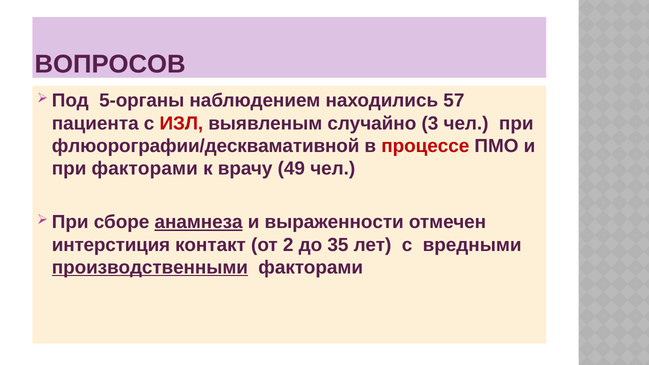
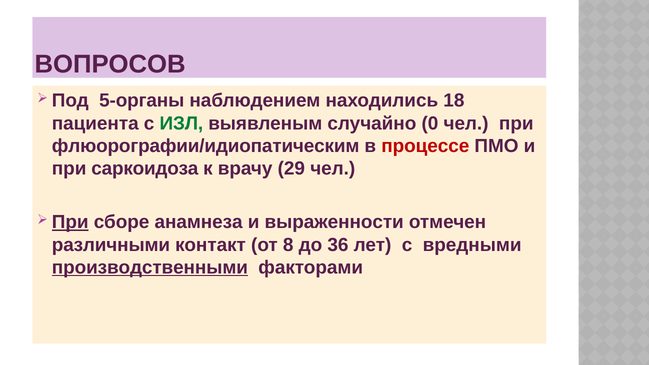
57: 57 -> 18 (454, 101)
ИЗЛ colour: red -> green (181, 123)
3: 3 -> 0 (430, 123)
флюорографии/десквамативной: флюорографии/десквамативной -> флюорографии/идиопатическим (206, 146)
при факторами: факторами -> саркоидоза (145, 169)
49: 49 -> 29 (291, 169)
При underline: none -> present (70, 222)
анамнеза underline: present -> none (199, 222)
интерстиция: интерстиция -> различными (111, 245)
2: 2 -> 8 (288, 245)
35: 35 -> 36 (338, 245)
